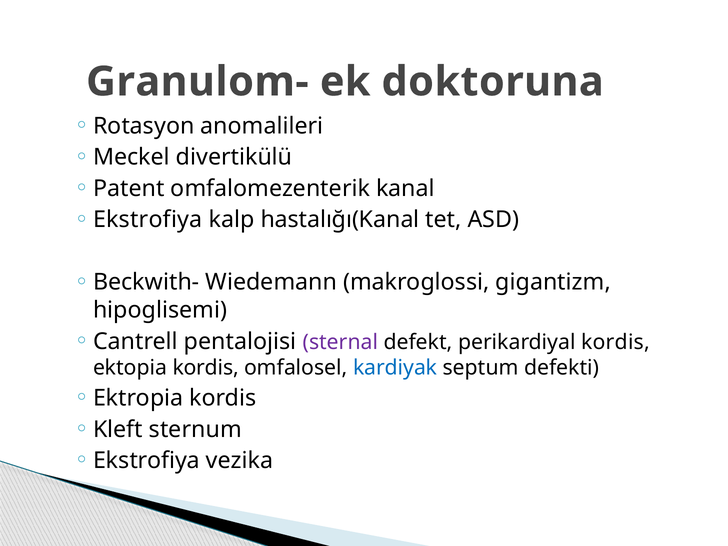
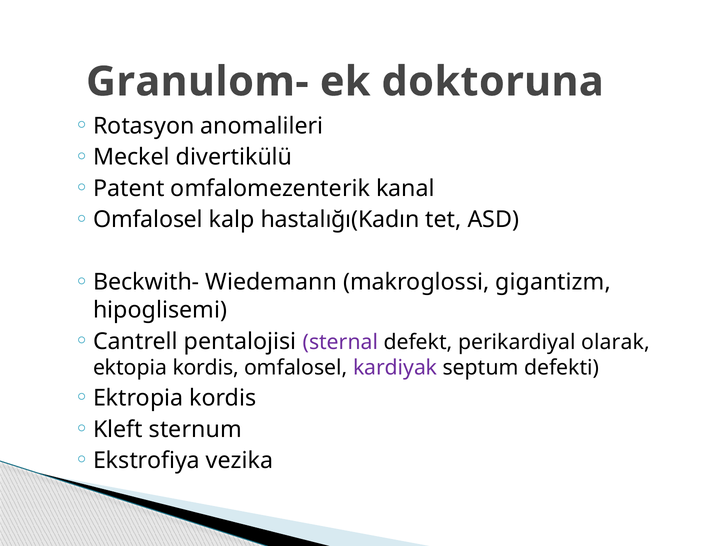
Ekstrofiya: Ekstrofiya -> Omfalosel (148, 220)
hastalığı(Kanal: hastalığı(Kanal -> hastalığı(Kadın (340, 220)
perikardiyal kordis: kordis -> olarak (616, 342)
kardiyak colour: blue -> purple (395, 368)
